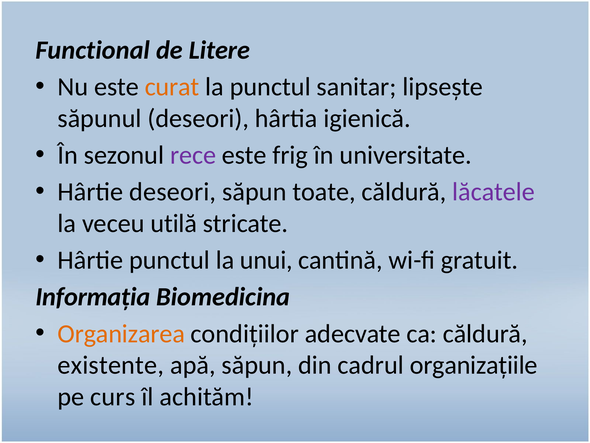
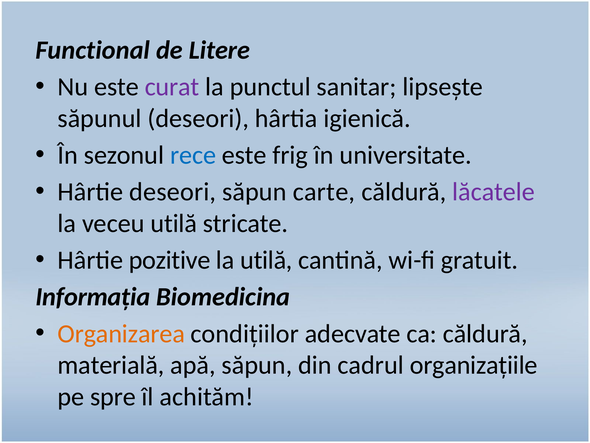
curat colour: orange -> purple (172, 87)
rece colour: purple -> blue (193, 155)
toate: toate -> carte (324, 192)
Hârtie punctul: punctul -> pozitive (170, 260)
la unui: unui -> utilă (266, 260)
existente: existente -> materială (111, 365)
curs: curs -> spre (113, 396)
